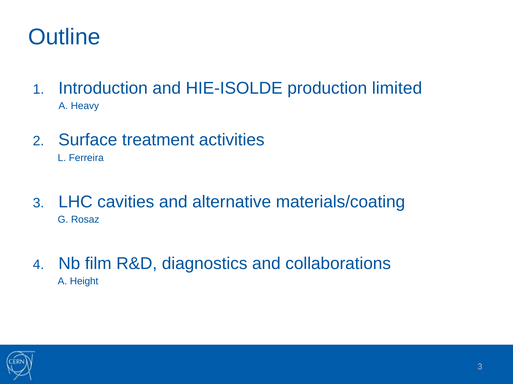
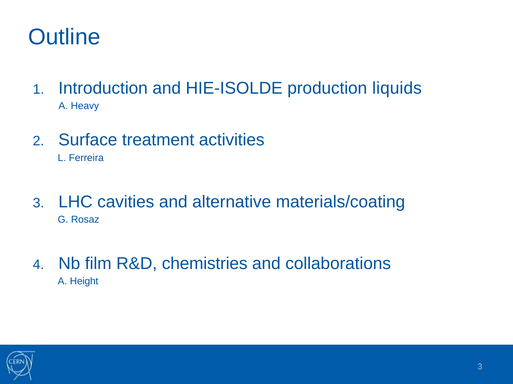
limited: limited -> liquids (397, 88)
diagnostics: diagnostics -> chemistries (205, 264)
